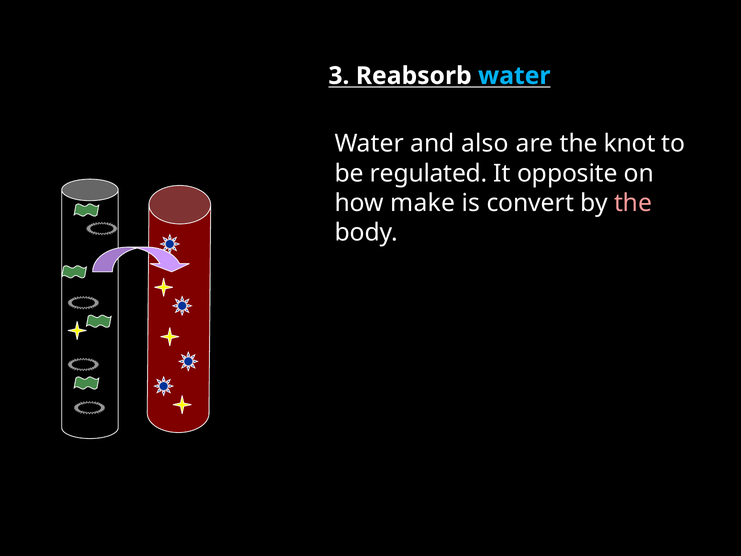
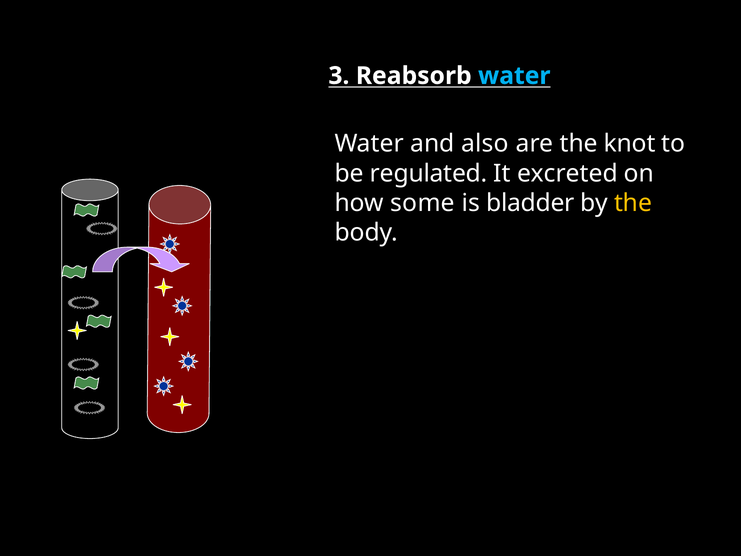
opposite: opposite -> excreted (567, 173)
make: make -> some (423, 203)
convert: convert -> bladder (530, 203)
the colour: pink -> yellow (633, 203)
